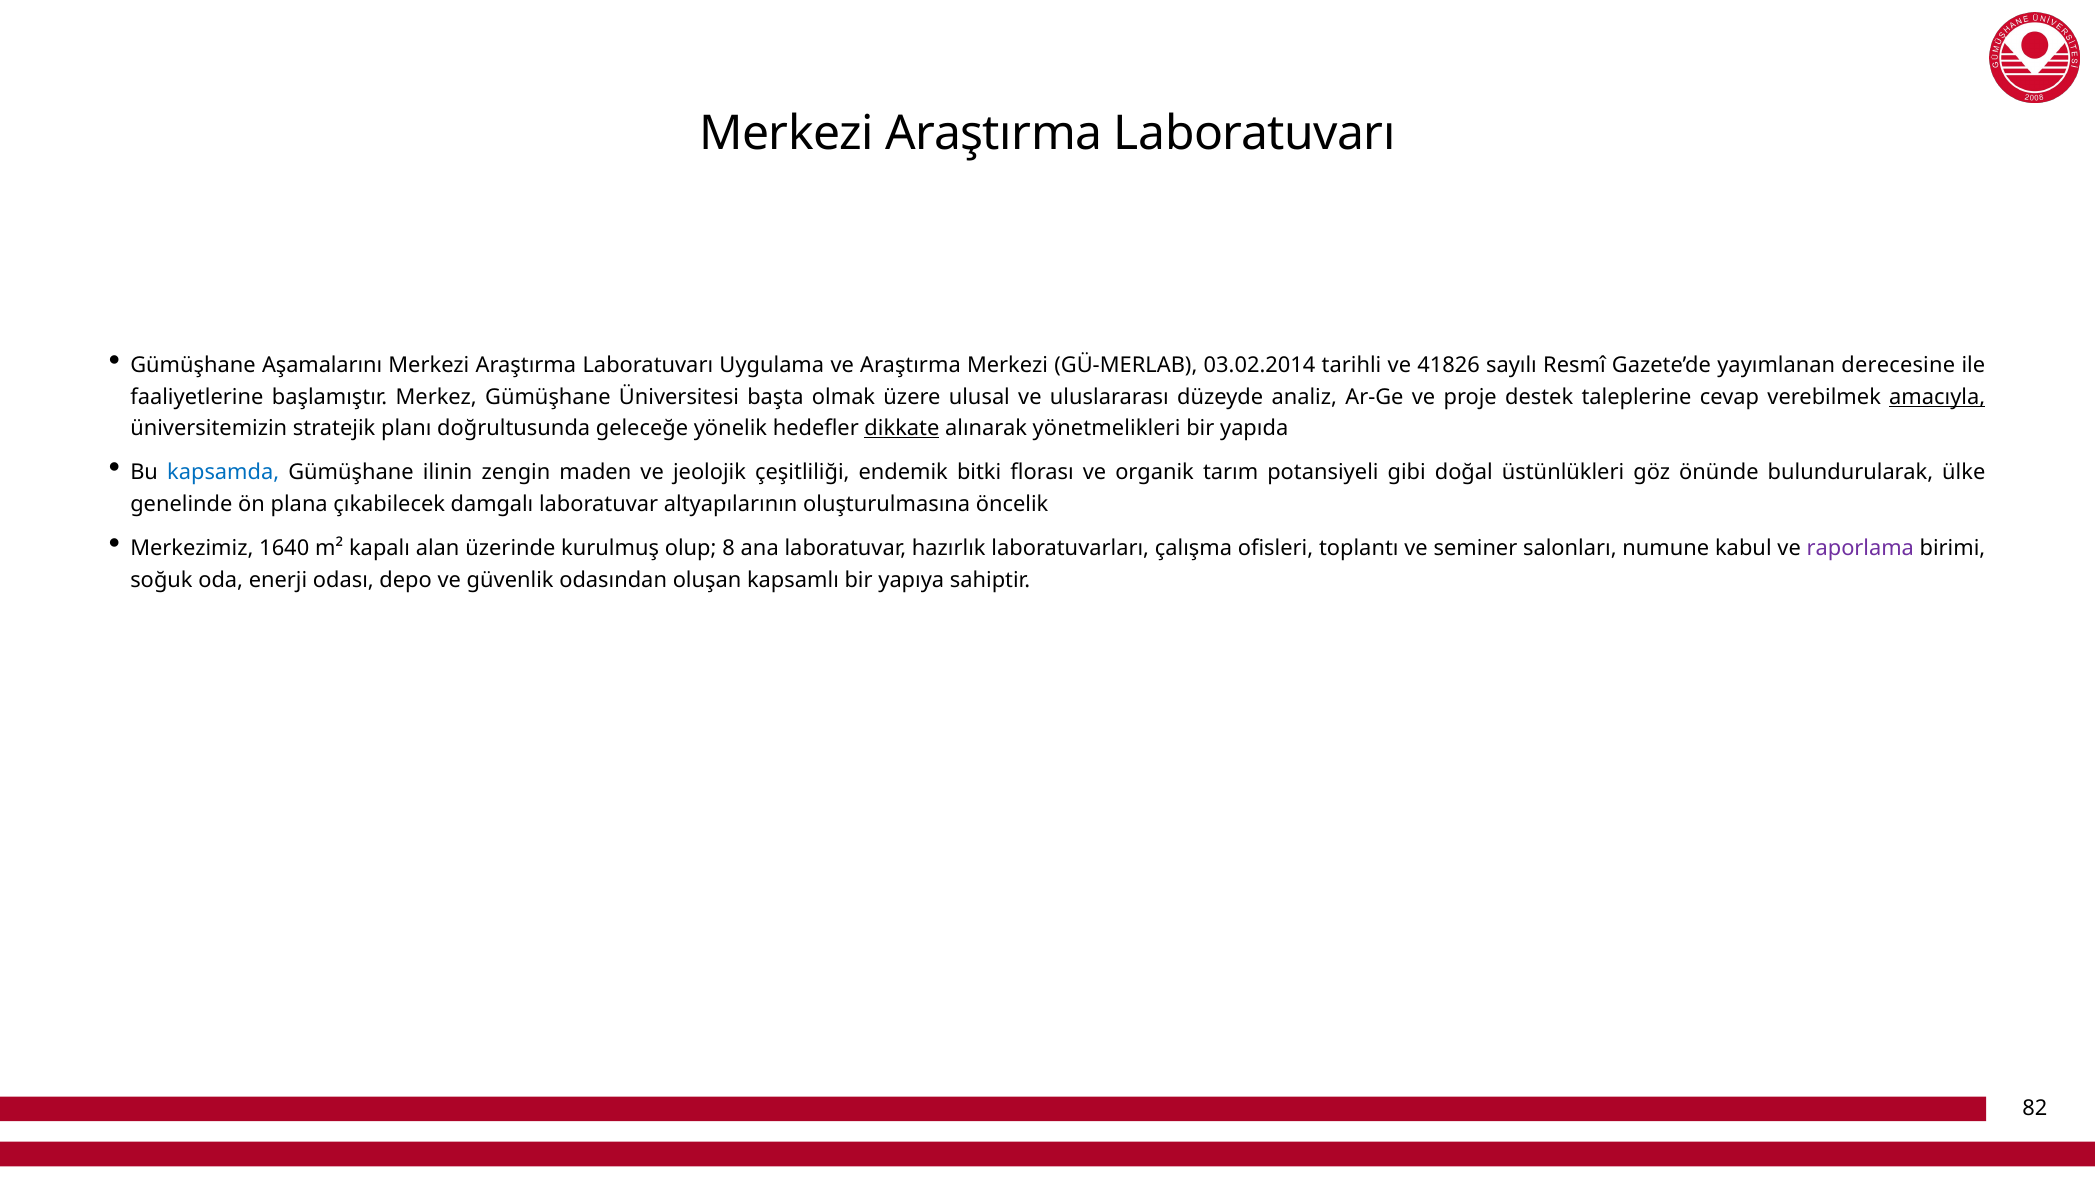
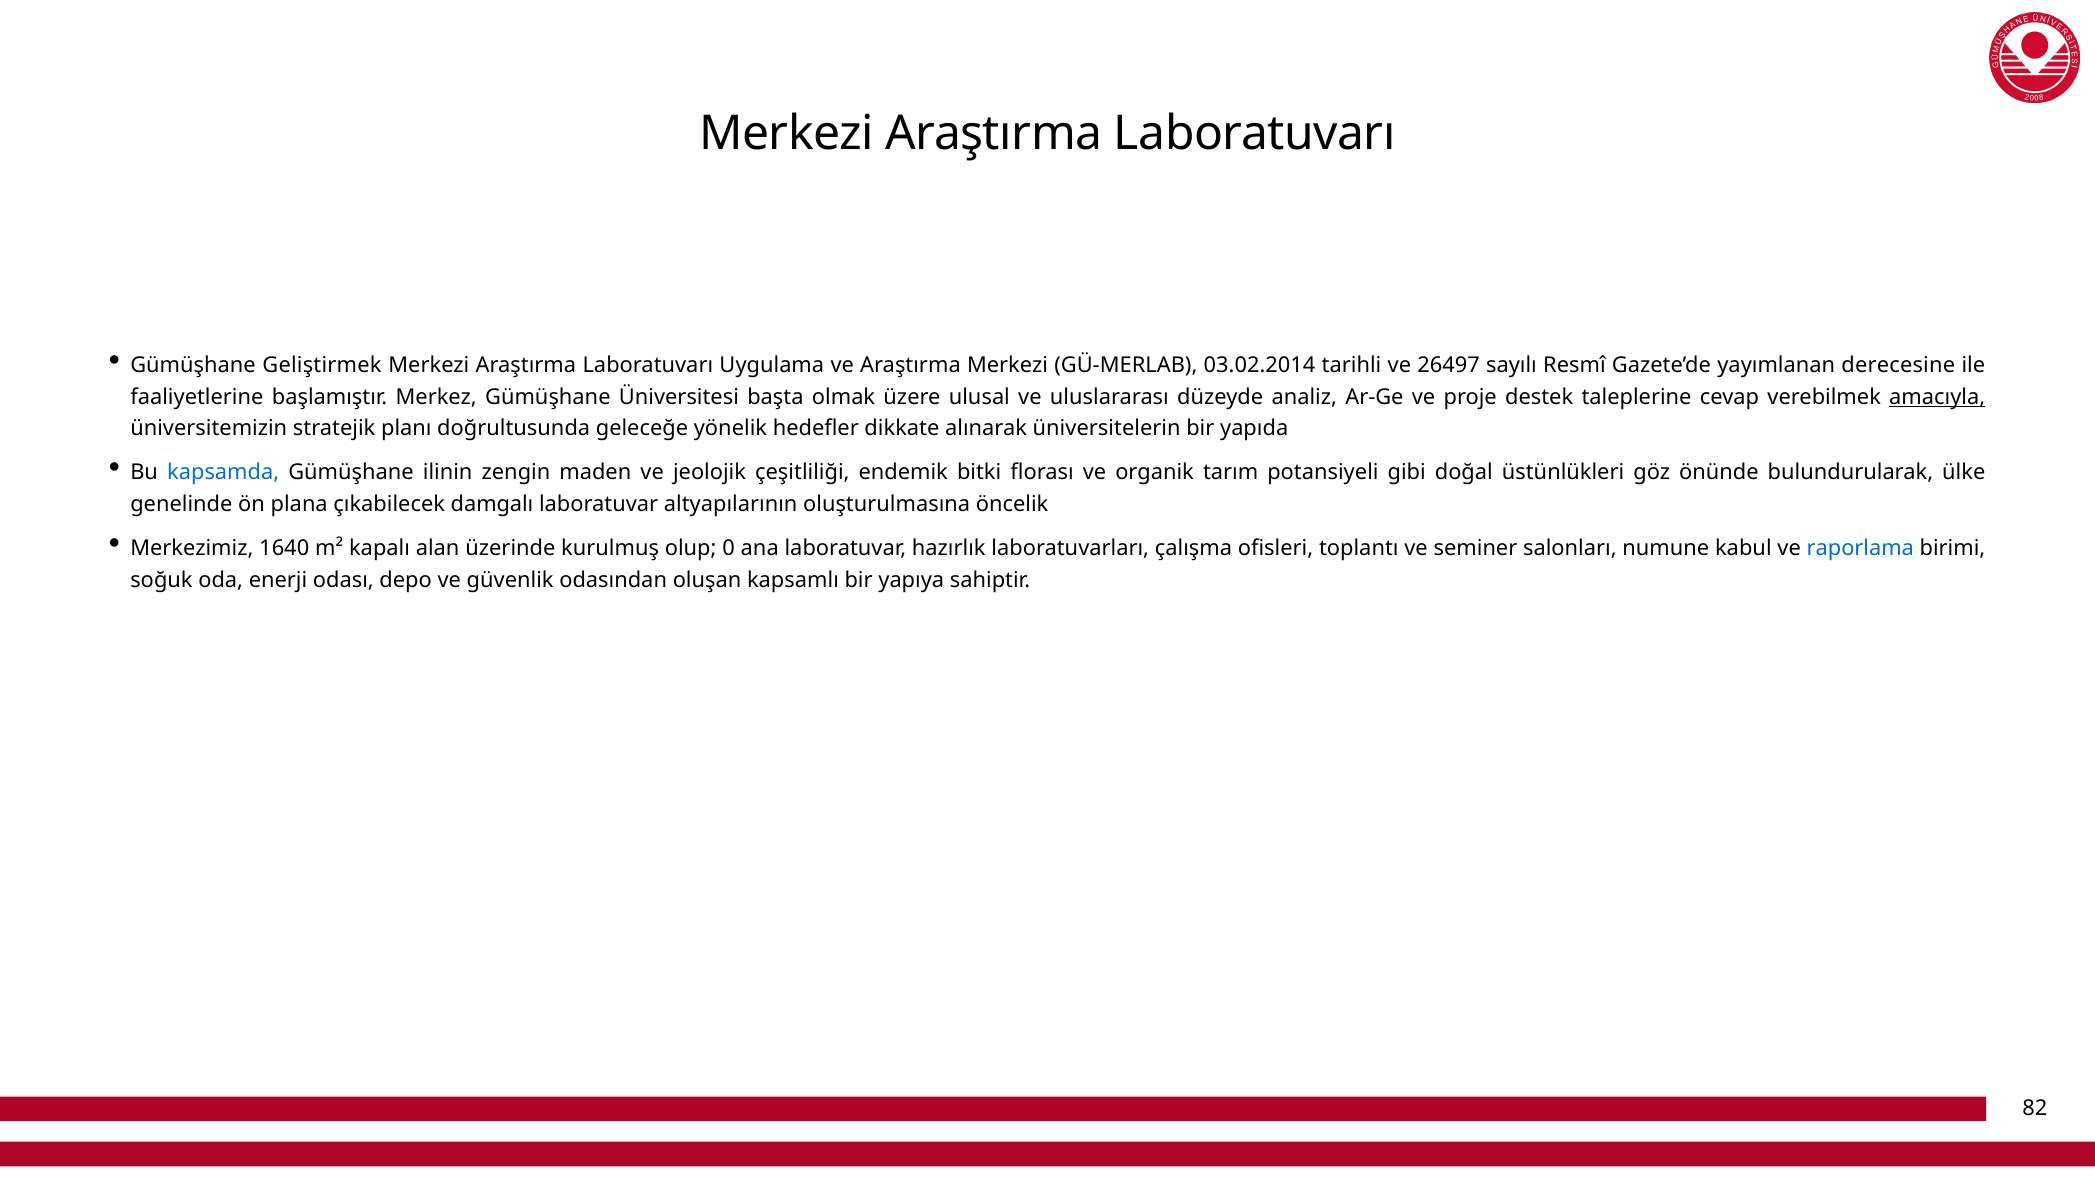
Aşamalarını: Aşamalarını -> Geliştirmek (322, 366)
41826: 41826 -> 26497 (1449, 366)
dikkate underline: present -> none (902, 428)
yönetmelikleri: yönetmelikleri -> üniversitelerin (1107, 428)
8: 8 -> 0 (729, 549)
raporlama colour: purple -> blue (1860, 549)
